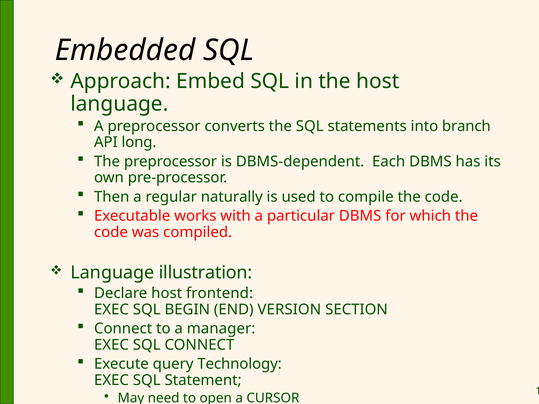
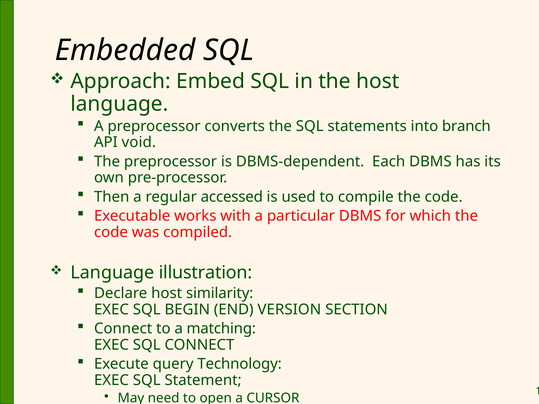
long: long -> void (139, 142)
naturally: naturally -> accessed (232, 197)
frontend: frontend -> similarity (220, 294)
manager: manager -> matching (221, 329)
